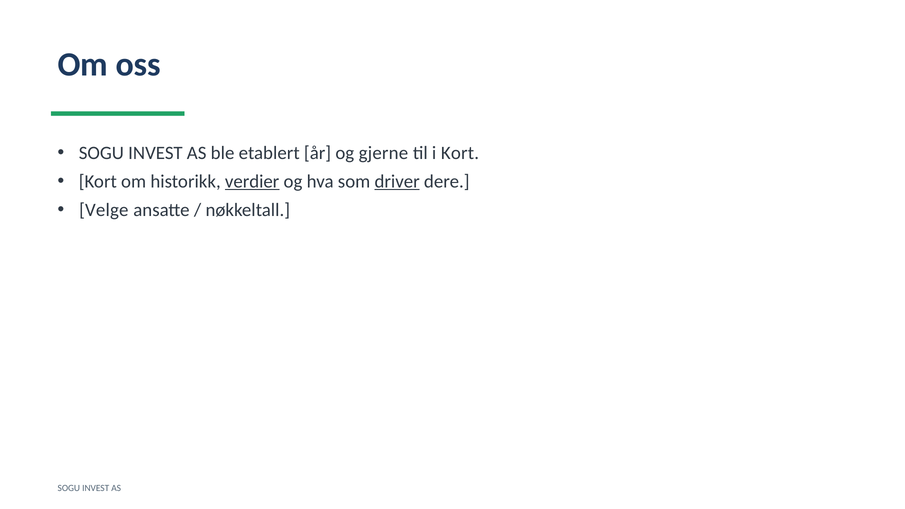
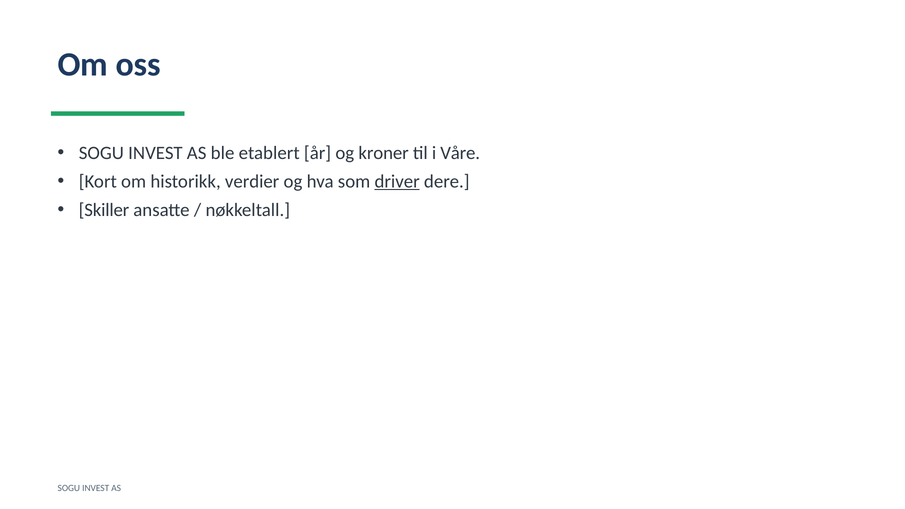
gjerne: gjerne -> kroner (384, 153)
i Kort: Kort -> Våre (460, 153)
verdier underline: present -> none (252, 182)
Velge: Velge -> Skiller (104, 210)
